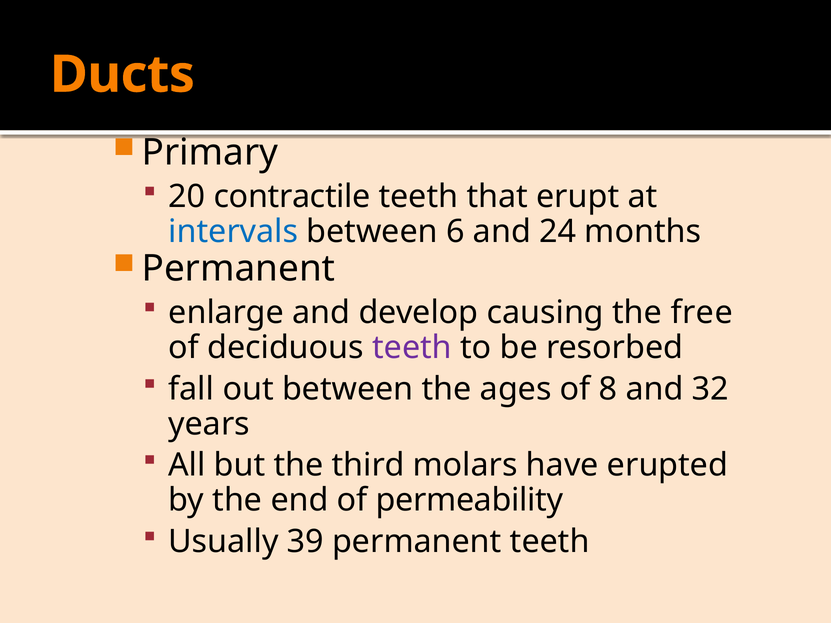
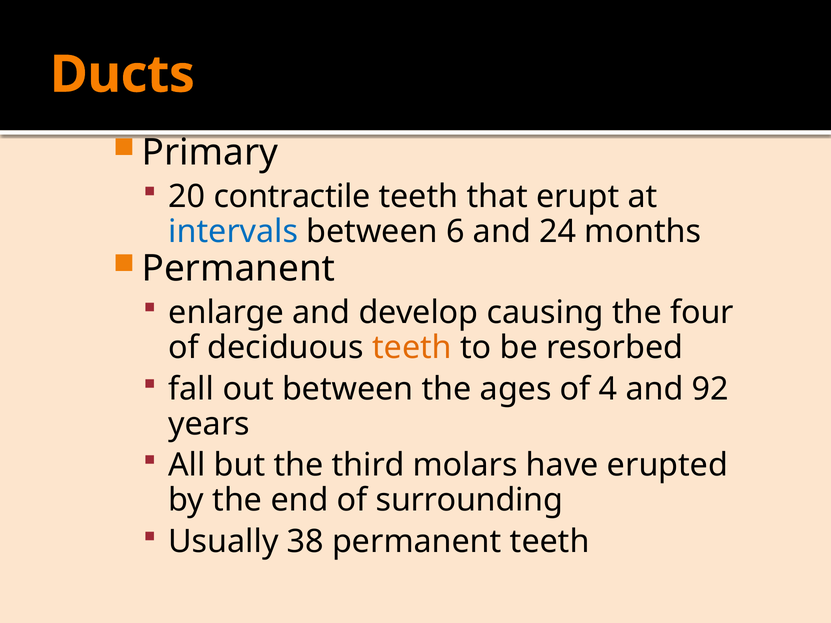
free: free -> four (702, 313)
teeth colour: purple -> orange (412, 348)
8: 8 -> 4 (608, 389)
32: 32 -> 92 (710, 389)
permeability: permeability -> surrounding (469, 500)
39: 39 -> 38 (305, 542)
